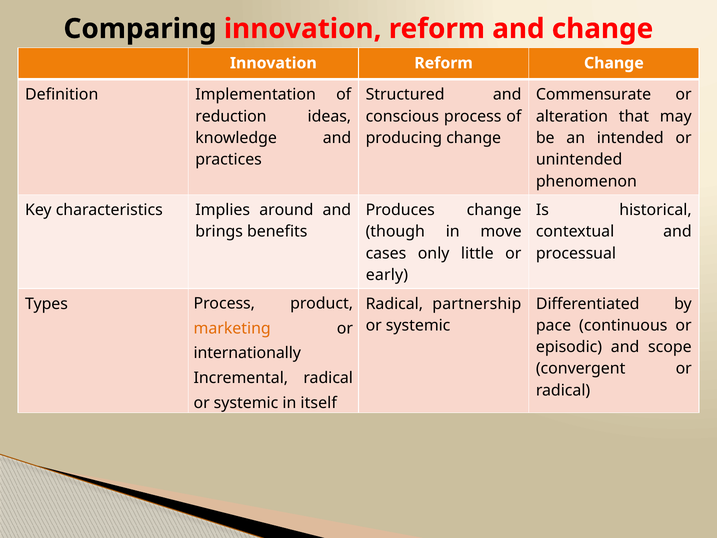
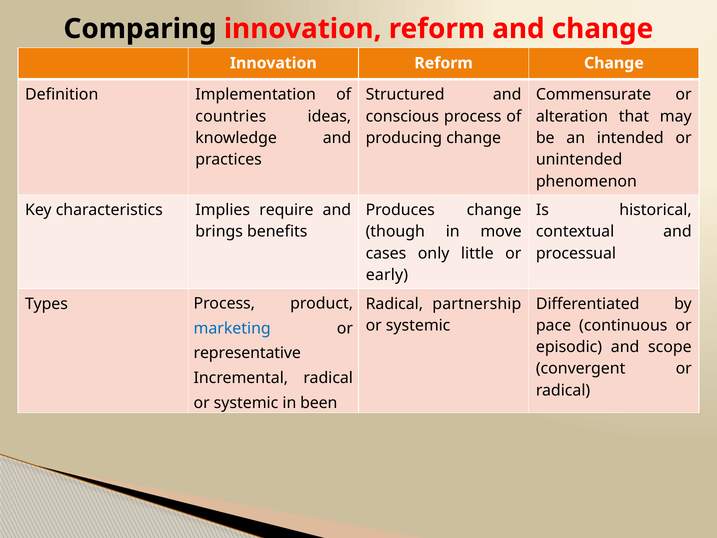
reduction: reduction -> countries (231, 116)
around: around -> require (286, 210)
marketing colour: orange -> blue (232, 328)
internationally: internationally -> representative (247, 353)
itself: itself -> been (319, 403)
